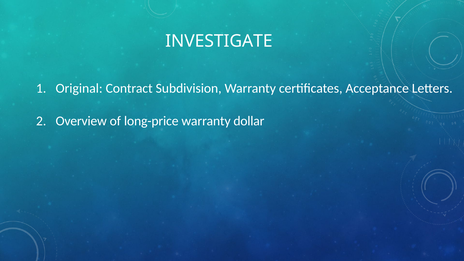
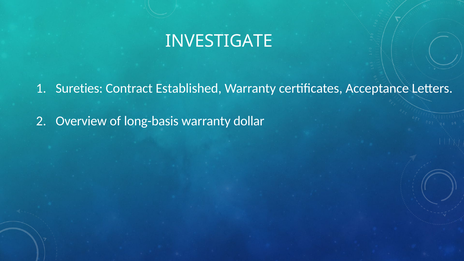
Original: Original -> Sureties (79, 88)
Subdivision: Subdivision -> Established (189, 88)
long-price: long-price -> long-basis (151, 121)
